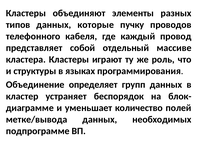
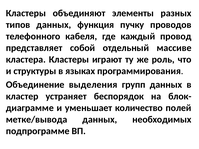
которые: которые -> функция (96, 25)
определяет: определяет -> выделения (93, 85)
